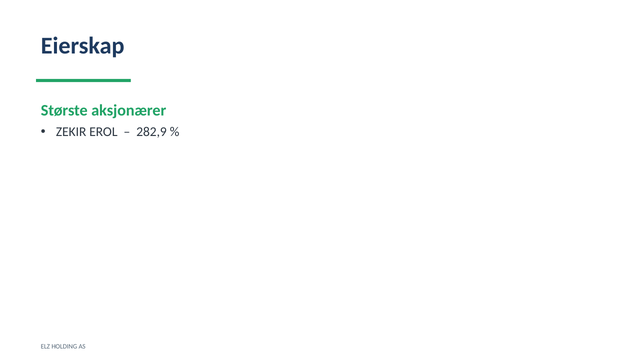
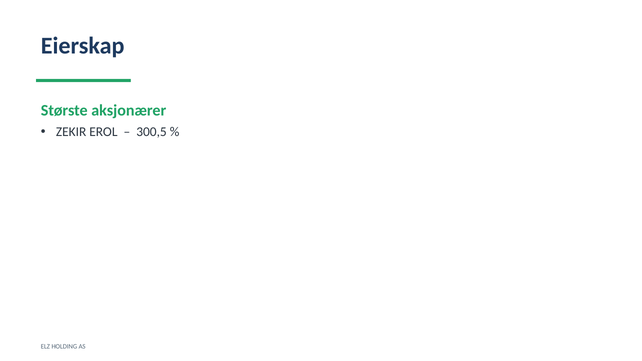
282,9: 282,9 -> 300,5 (152, 132)
